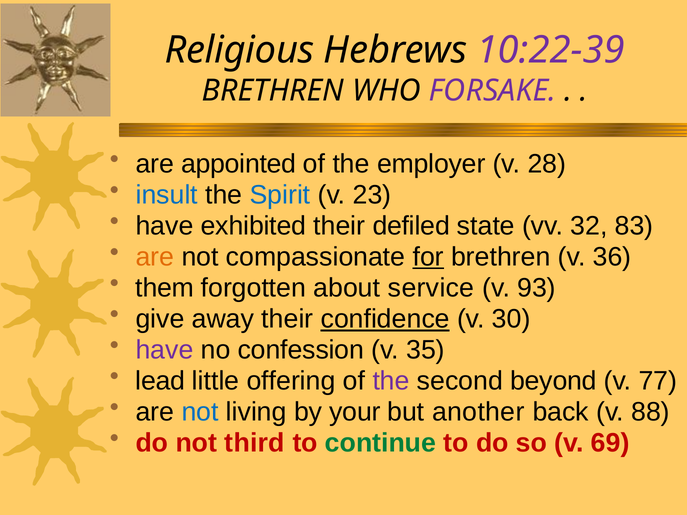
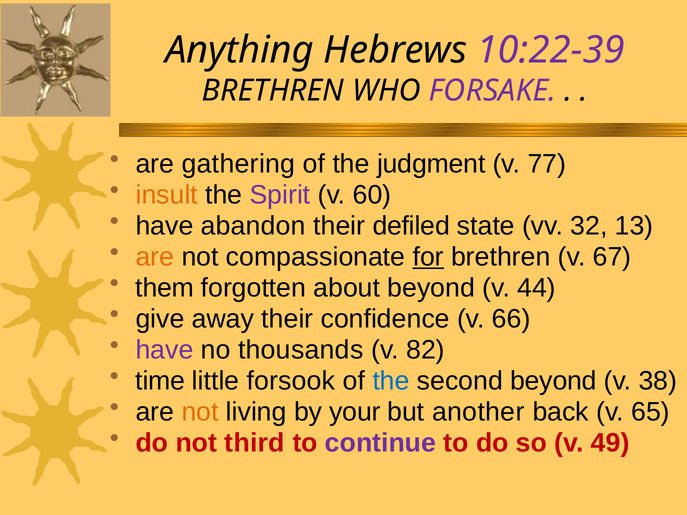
Religious: Religious -> Anything (239, 50)
appointed: appointed -> gathering (238, 164)
employer: employer -> judgment (431, 164)
28: 28 -> 77 (547, 164)
insult colour: blue -> orange (167, 195)
Spirit colour: blue -> purple (280, 195)
23: 23 -> 60 (372, 195)
exhibited: exhibited -> abandon (253, 226)
83: 83 -> 13 (634, 226)
36: 36 -> 67 (612, 257)
about service: service -> beyond (431, 288)
93: 93 -> 44 (537, 288)
confidence underline: present -> none (385, 319)
30: 30 -> 66 (511, 319)
confession: confession -> thousands (301, 350)
35: 35 -> 82 (426, 350)
lead: lead -> time (160, 381)
offering: offering -> forsook (291, 381)
the colour: purple -> blue (391, 381)
77: 77 -> 38 (658, 381)
not colour: blue -> orange (200, 412)
88: 88 -> 65 (650, 412)
continue colour: green -> purple (381, 443)
69: 69 -> 49 (610, 443)
